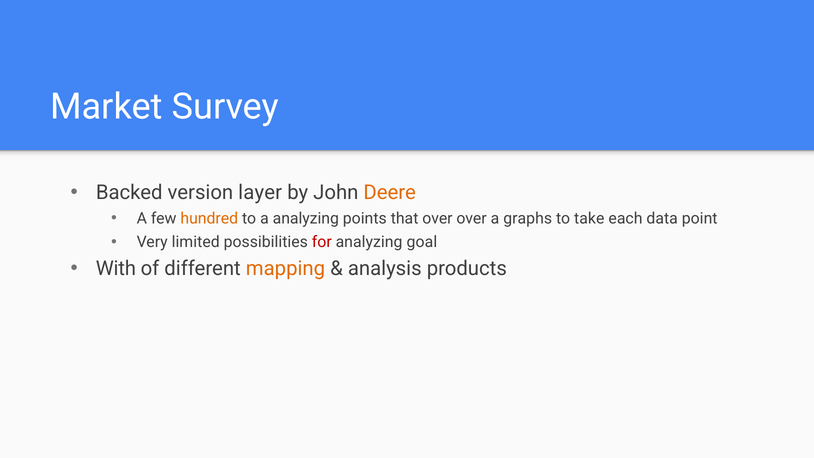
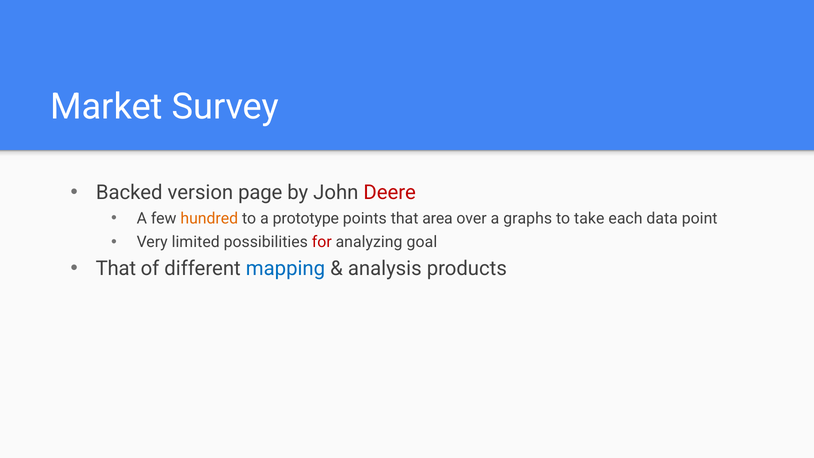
layer: layer -> page (260, 193)
Deere colour: orange -> red (390, 193)
a analyzing: analyzing -> prototype (306, 219)
that over: over -> area (437, 219)
With: With -> That (116, 269)
mapping colour: orange -> blue (285, 269)
